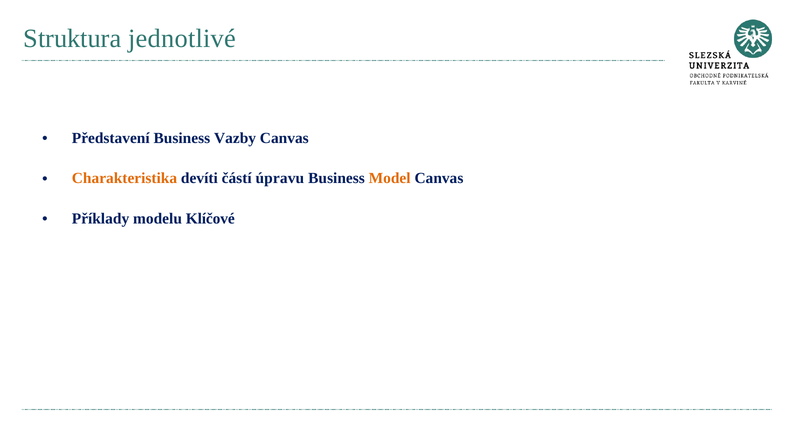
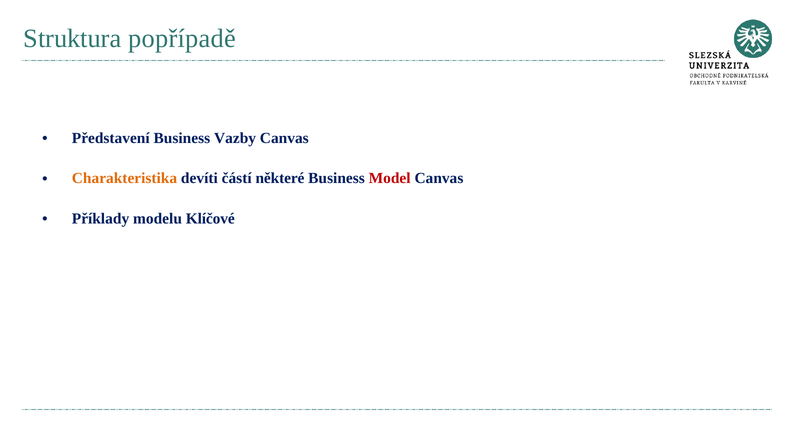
jednotlivé: jednotlivé -> popřípadě (182, 39)
úpravu: úpravu -> některé (280, 179)
Model colour: orange -> red (390, 179)
